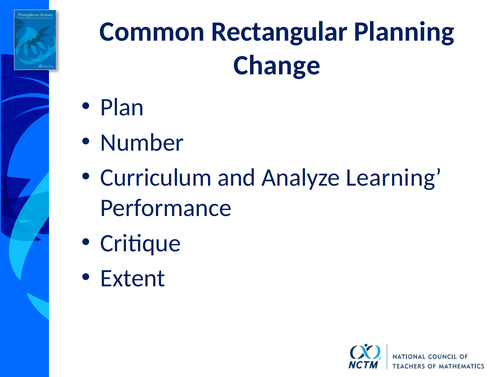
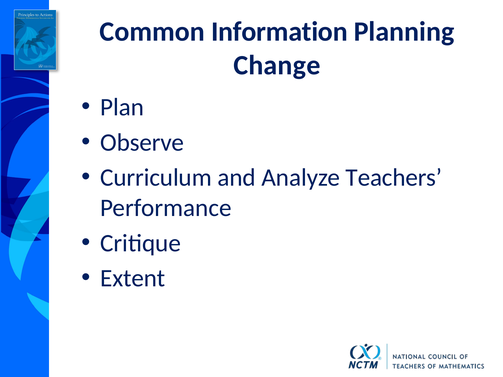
Rectangular: Rectangular -> Information (279, 32)
Number: Number -> Observe (142, 143)
Learning: Learning -> Teachers (394, 178)
